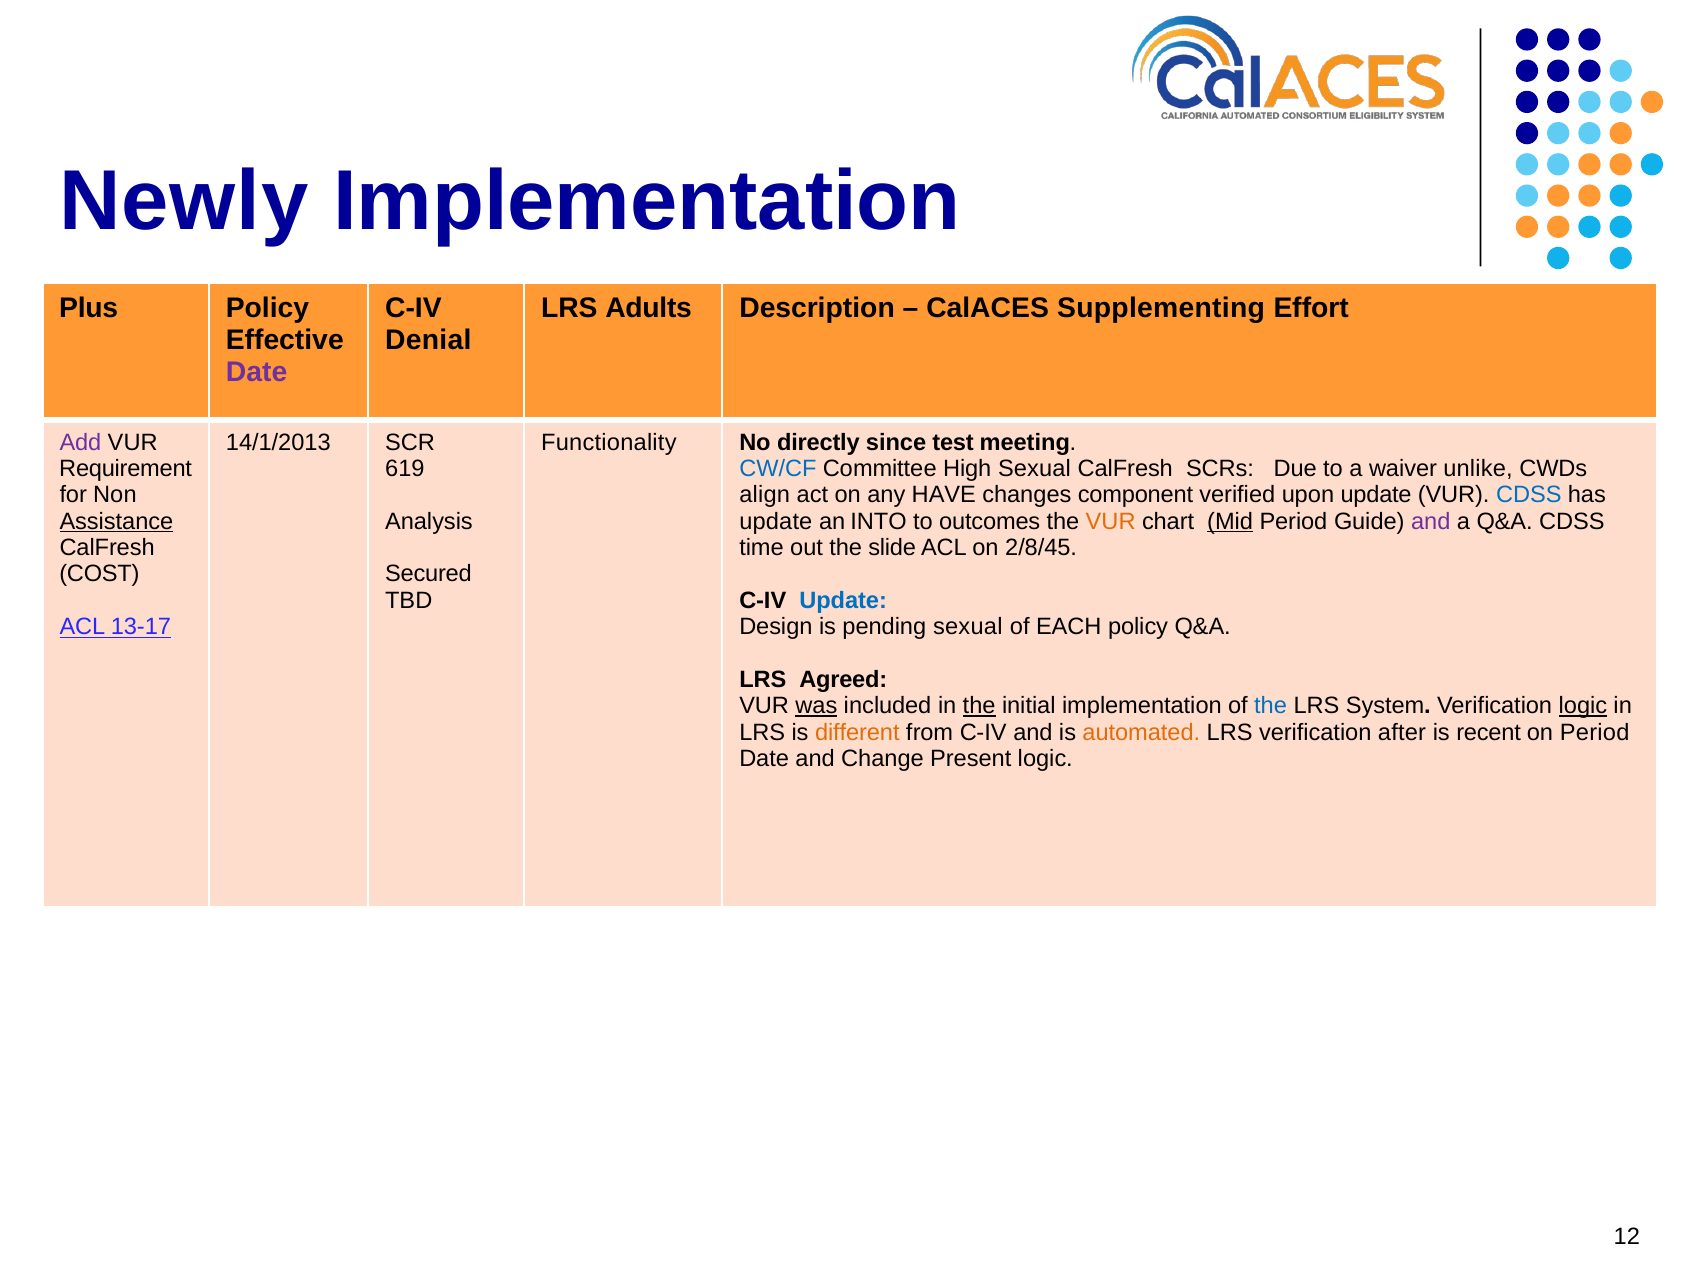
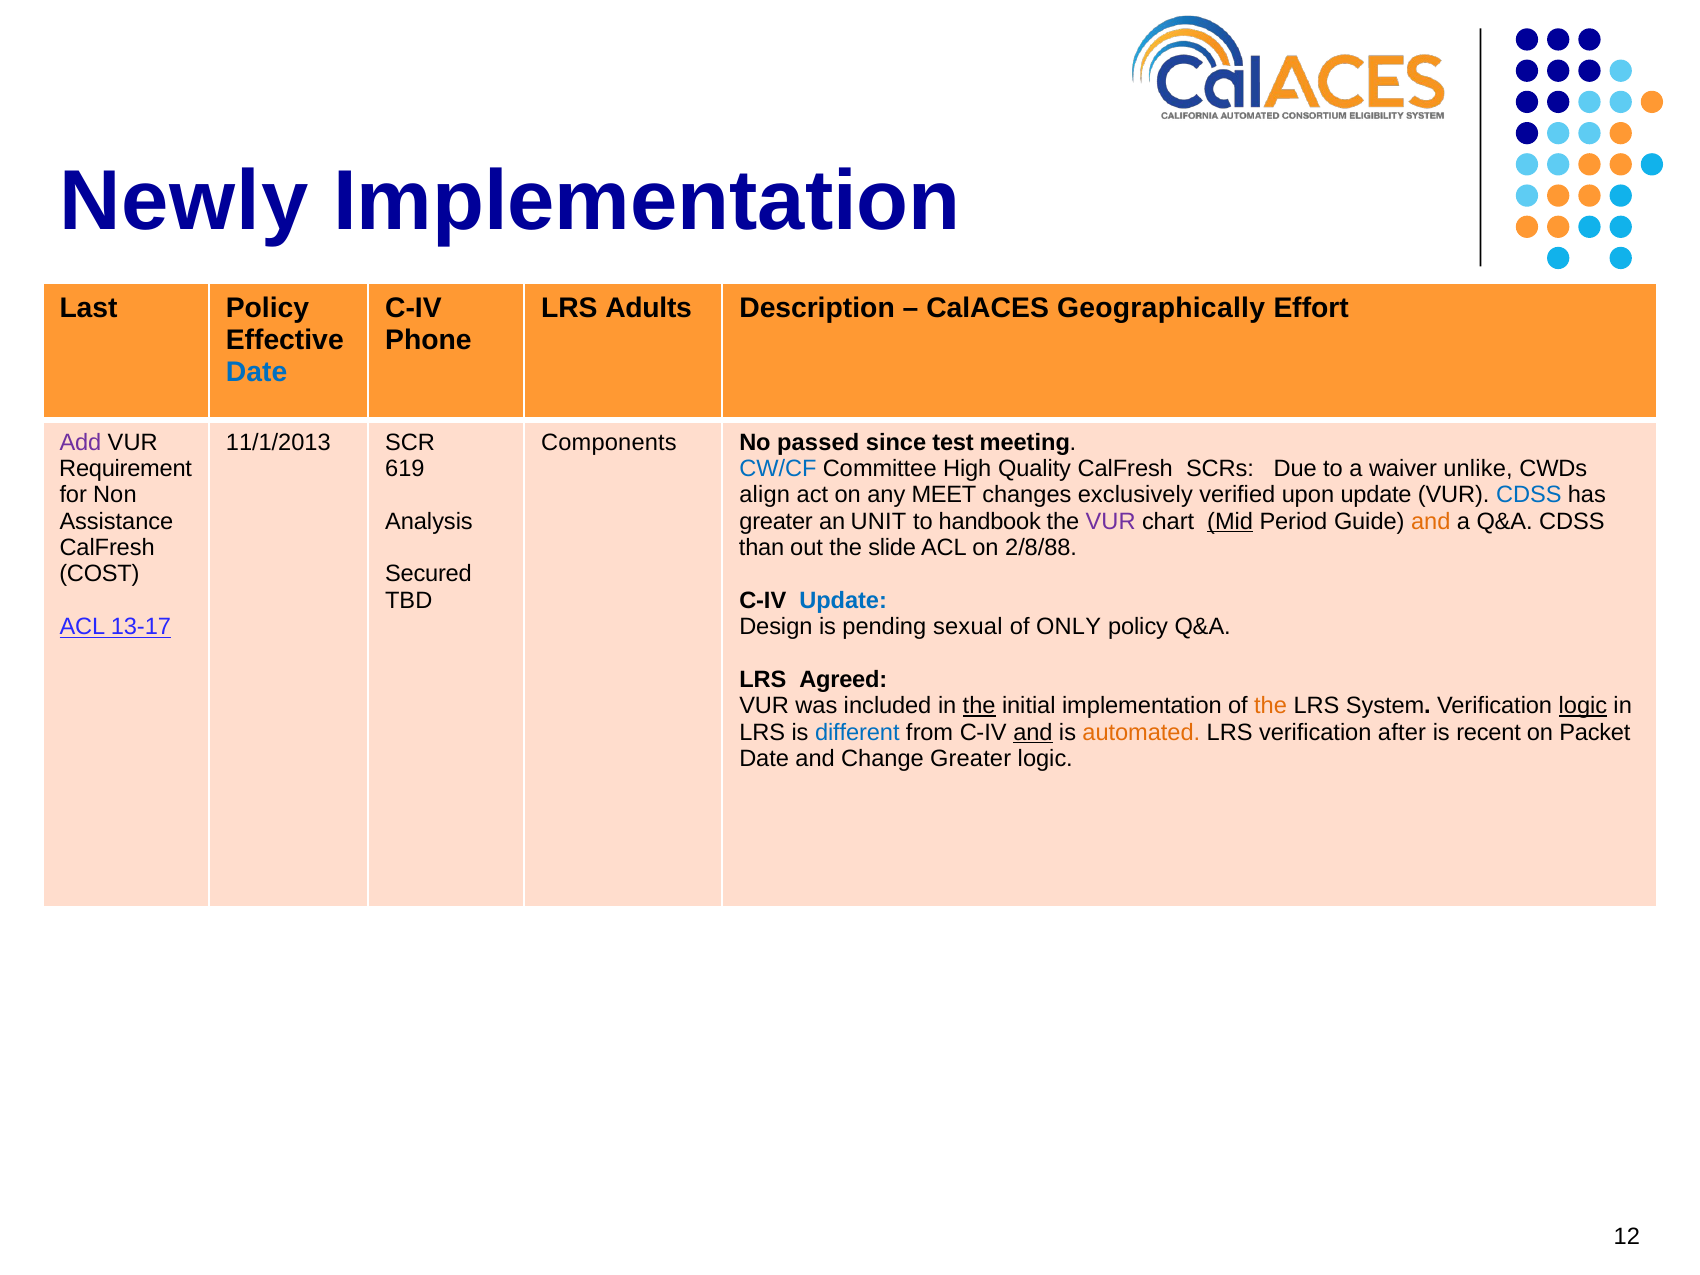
Plus: Plus -> Last (89, 308)
Supplementing: Supplementing -> Geographically (1161, 308)
Denial: Denial -> Phone (428, 340)
Date colour: purple -> blue (257, 372)
14/1/2013: 14/1/2013 -> 11/1/2013 (278, 442)
Functionality: Functionality -> Components (609, 442)
directly: directly -> passed (818, 442)
High Sexual: Sexual -> Quality (1035, 469)
HAVE: HAVE -> MEET (944, 495)
component: component -> exclusively (1135, 495)
Assistance underline: present -> none (116, 521)
update: update -> greater (776, 521)
INTO: INTO -> UNIT (878, 521)
outcomes: outcomes -> handbook (990, 521)
VUR colour: orange -> purple (1111, 521)
and colour: purple -> orange (1431, 521)
time: time -> than (762, 548)
2/8/45: 2/8/45 -> 2/8/88 (1041, 548)
EACH: EACH -> ONLY (1069, 627)
was underline: present -> none (816, 706)
the colour: blue -> orange (1271, 706)
different colour: orange -> blue (857, 732)
and underline: none -> present (1033, 732)
on Period: Period -> Packet (1595, 732)
Change Present: Present -> Greater (971, 759)
